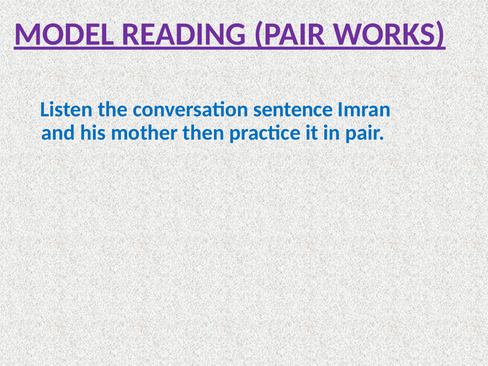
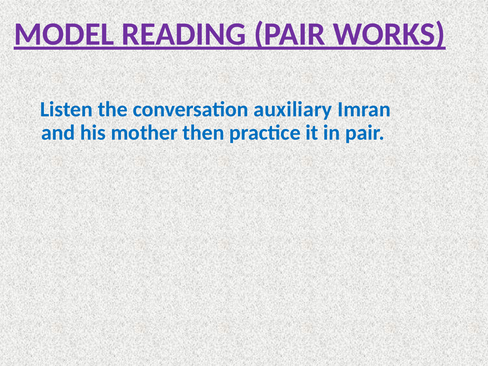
sentence: sentence -> auxiliary (293, 109)
